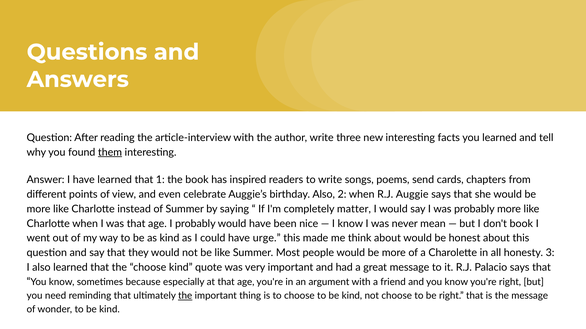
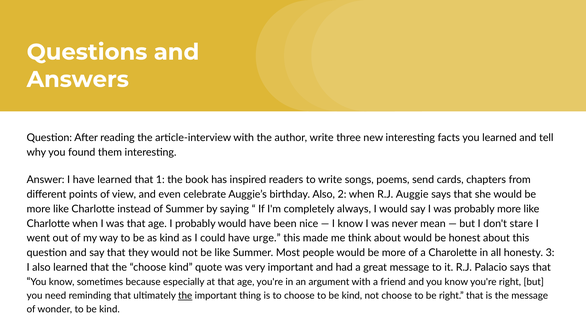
them underline: present -> none (110, 153)
matter: matter -> always (354, 209)
don't book: book -> stare (521, 224)
